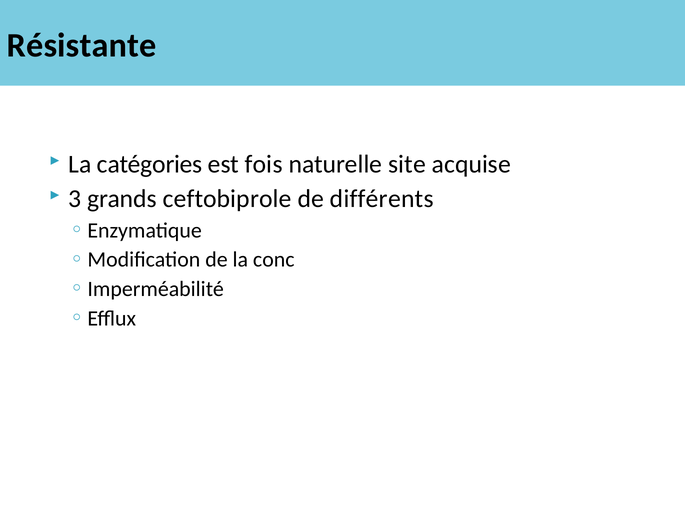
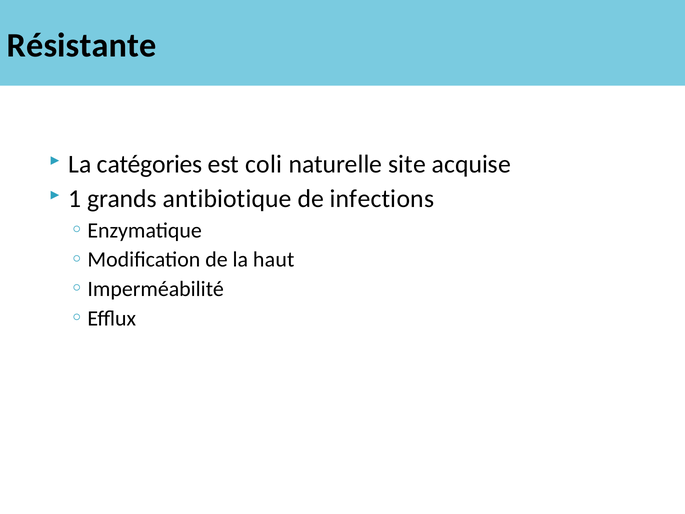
fois: fois -> coli (264, 164)
3: 3 -> 1 (75, 199)
ceftobiprole: ceftobiprole -> antibiotique (227, 199)
différents: différents -> infections (382, 199)
conc: conc -> haut (274, 260)
